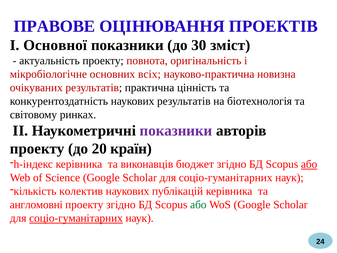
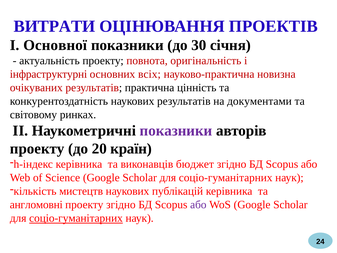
ПРАВОВЕ: ПРАВОВЕ -> ВИТРАТИ (54, 26)
зміст: зміст -> січня (230, 45)
мікробіологічне: мікробіологічне -> інфраструктурні (48, 74)
біотехнологія: біотехнологія -> документами (259, 101)
або underline: present -> none (309, 164)
колектив: колектив -> мистецтв (81, 191)
або colour: green -> purple (198, 205)
